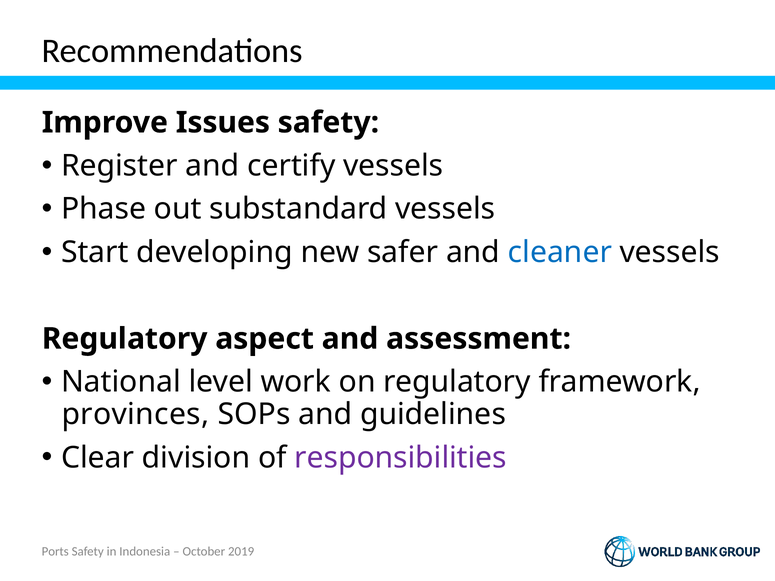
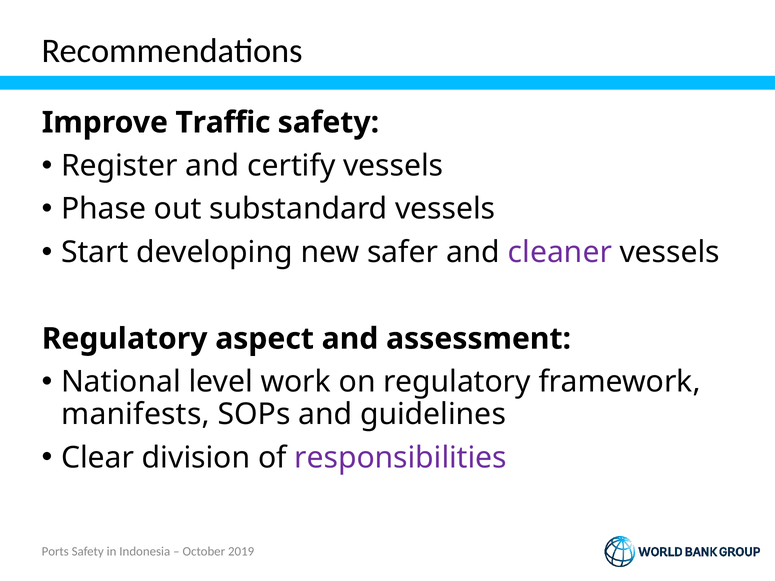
Issues: Issues -> Traffic (223, 123)
cleaner colour: blue -> purple (560, 252)
provinces: provinces -> manifests (135, 415)
